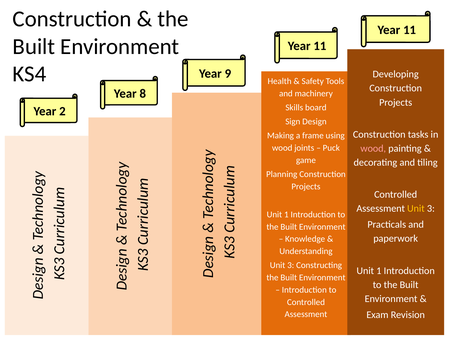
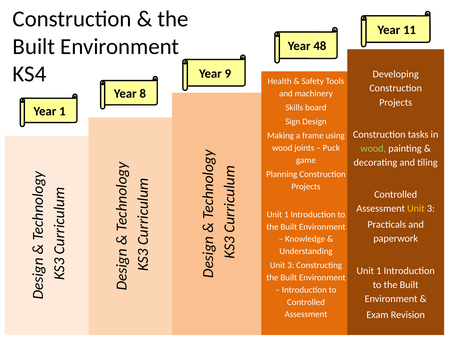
11: 11 -> 48 (320, 46)
Year 2: 2 -> 1 (62, 111)
wood colour: pink -> light green (373, 148)
